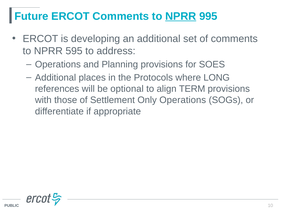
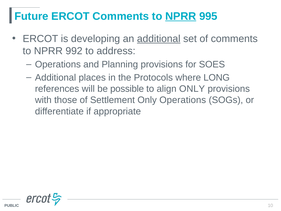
additional underline: none -> present (159, 39)
595: 595 -> 992 (74, 51)
optional: optional -> possible (127, 89)
align TERM: TERM -> ONLY (192, 89)
